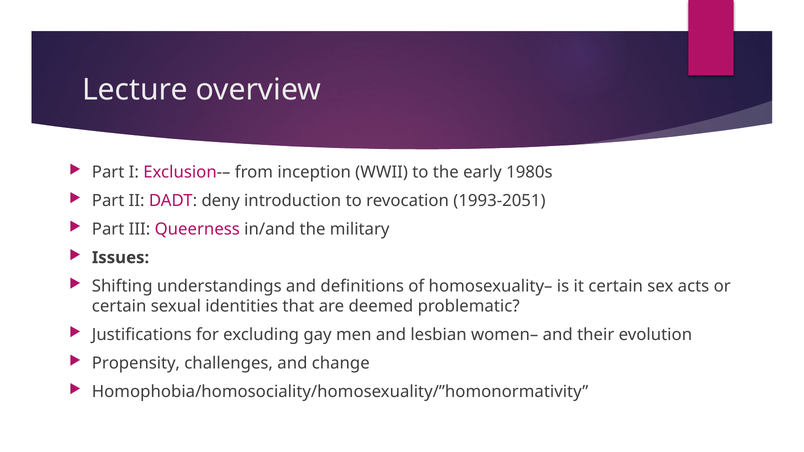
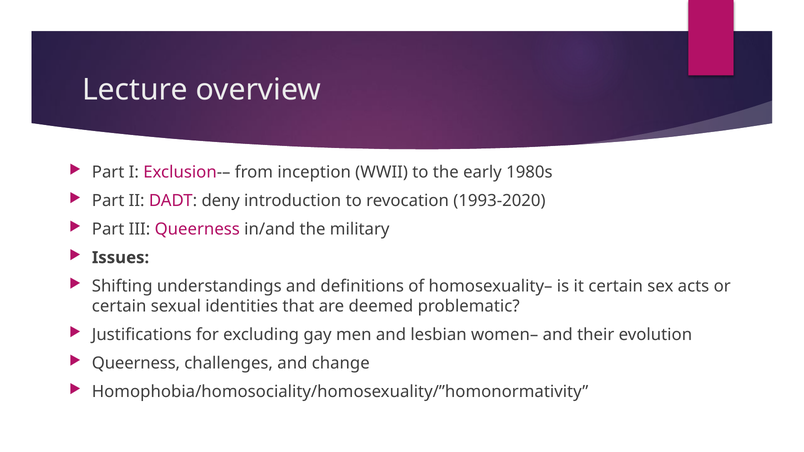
1993-2051: 1993-2051 -> 1993-2020 (499, 201)
Propensity: Propensity -> Queerness (136, 363)
